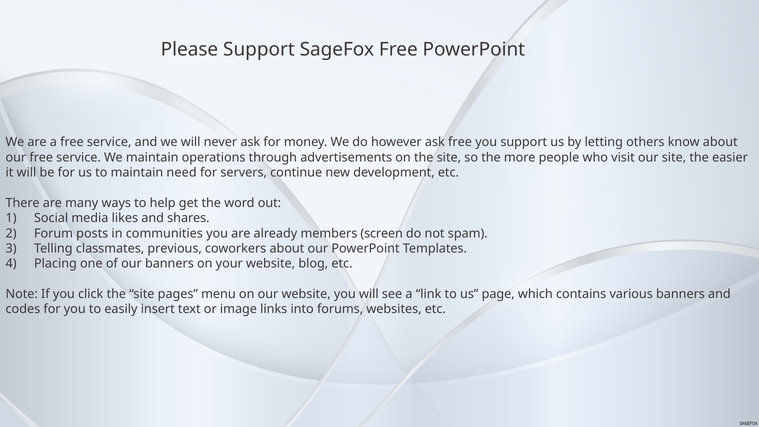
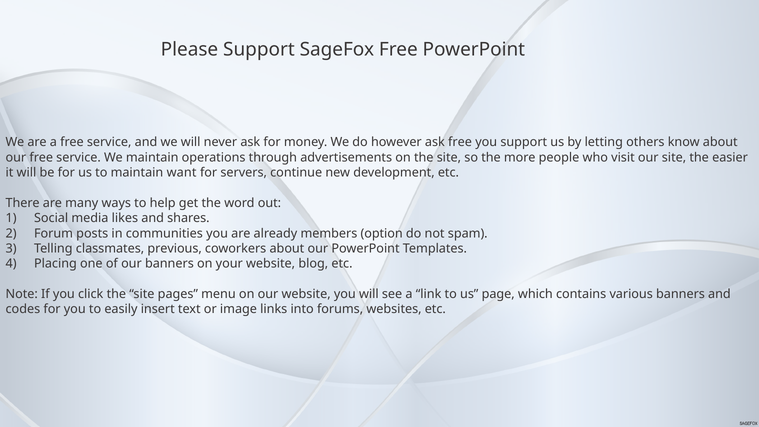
need: need -> want (182, 173)
screen: screen -> option (382, 233)
